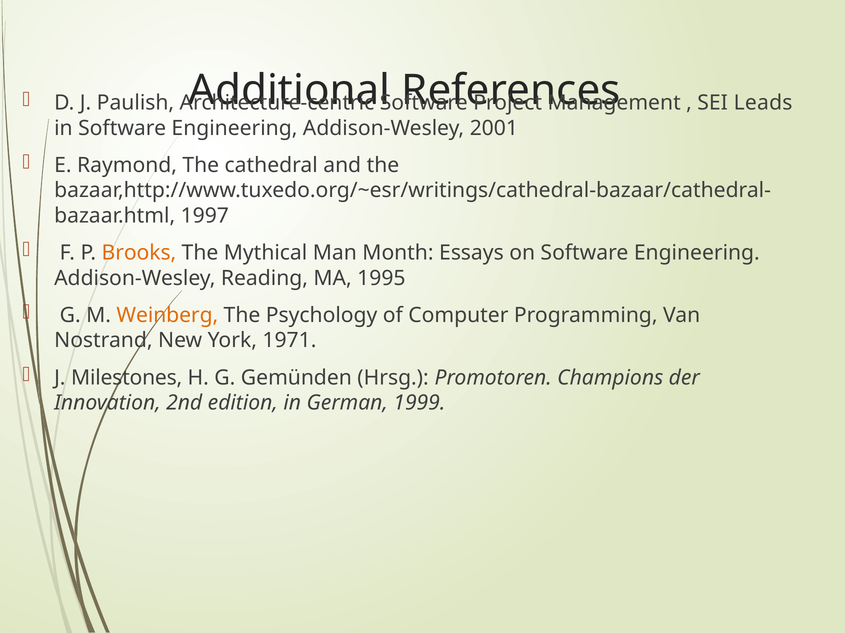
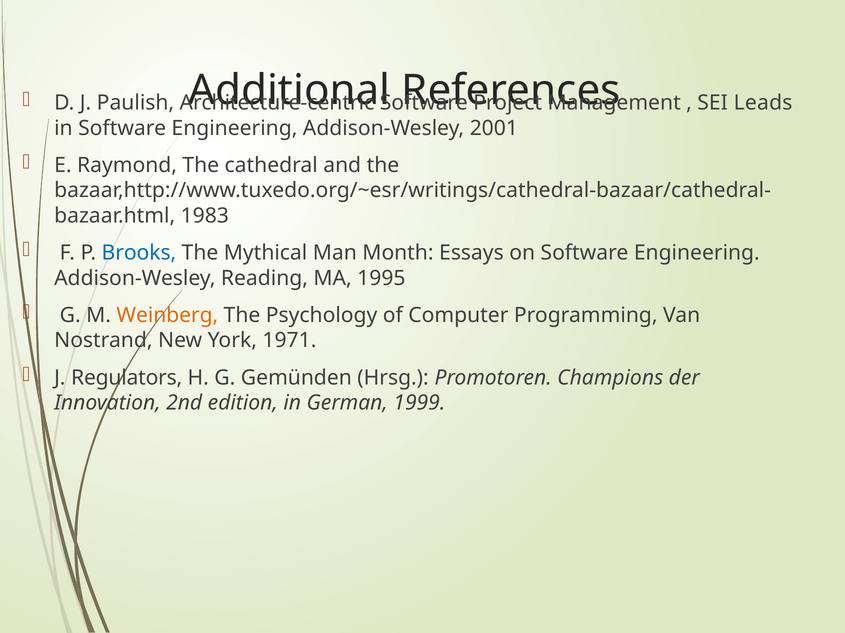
1997: 1997 -> 1983 (205, 216)
Brooks colour: orange -> blue (139, 253)
Milestones: Milestones -> Regulators (127, 378)
